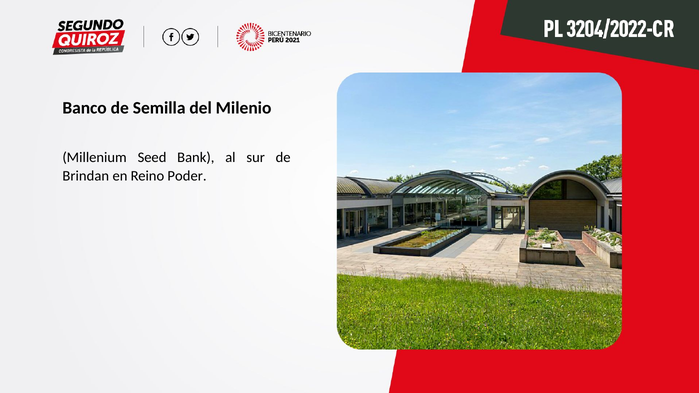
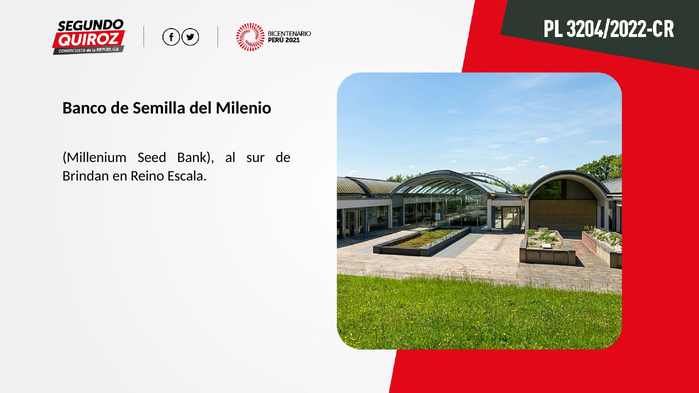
Poder: Poder -> Escala (187, 176)
